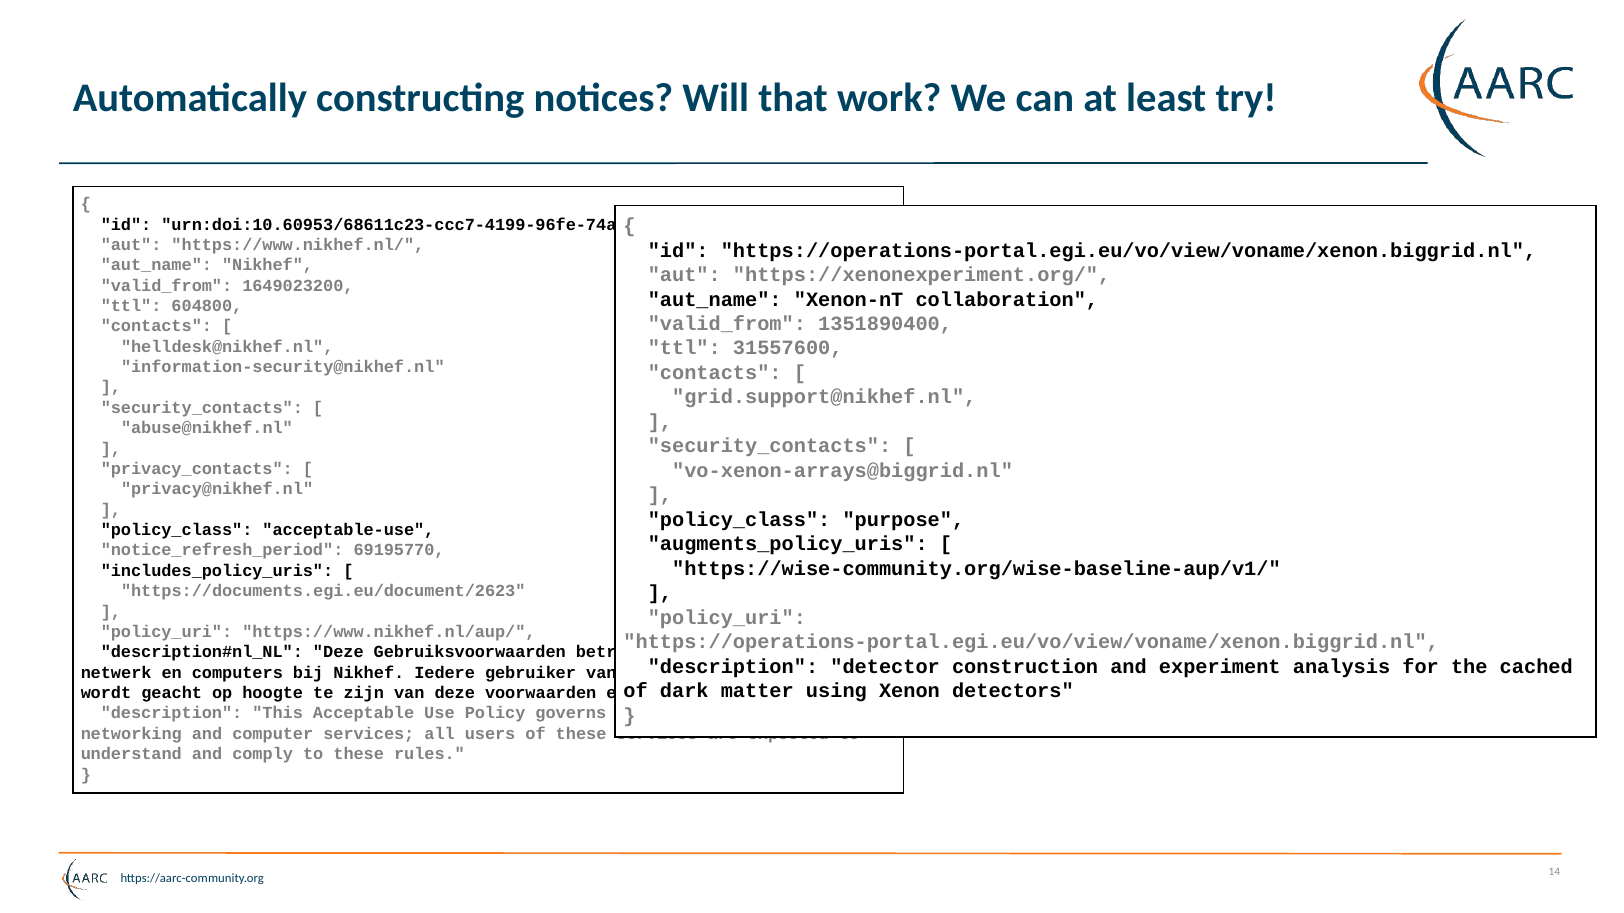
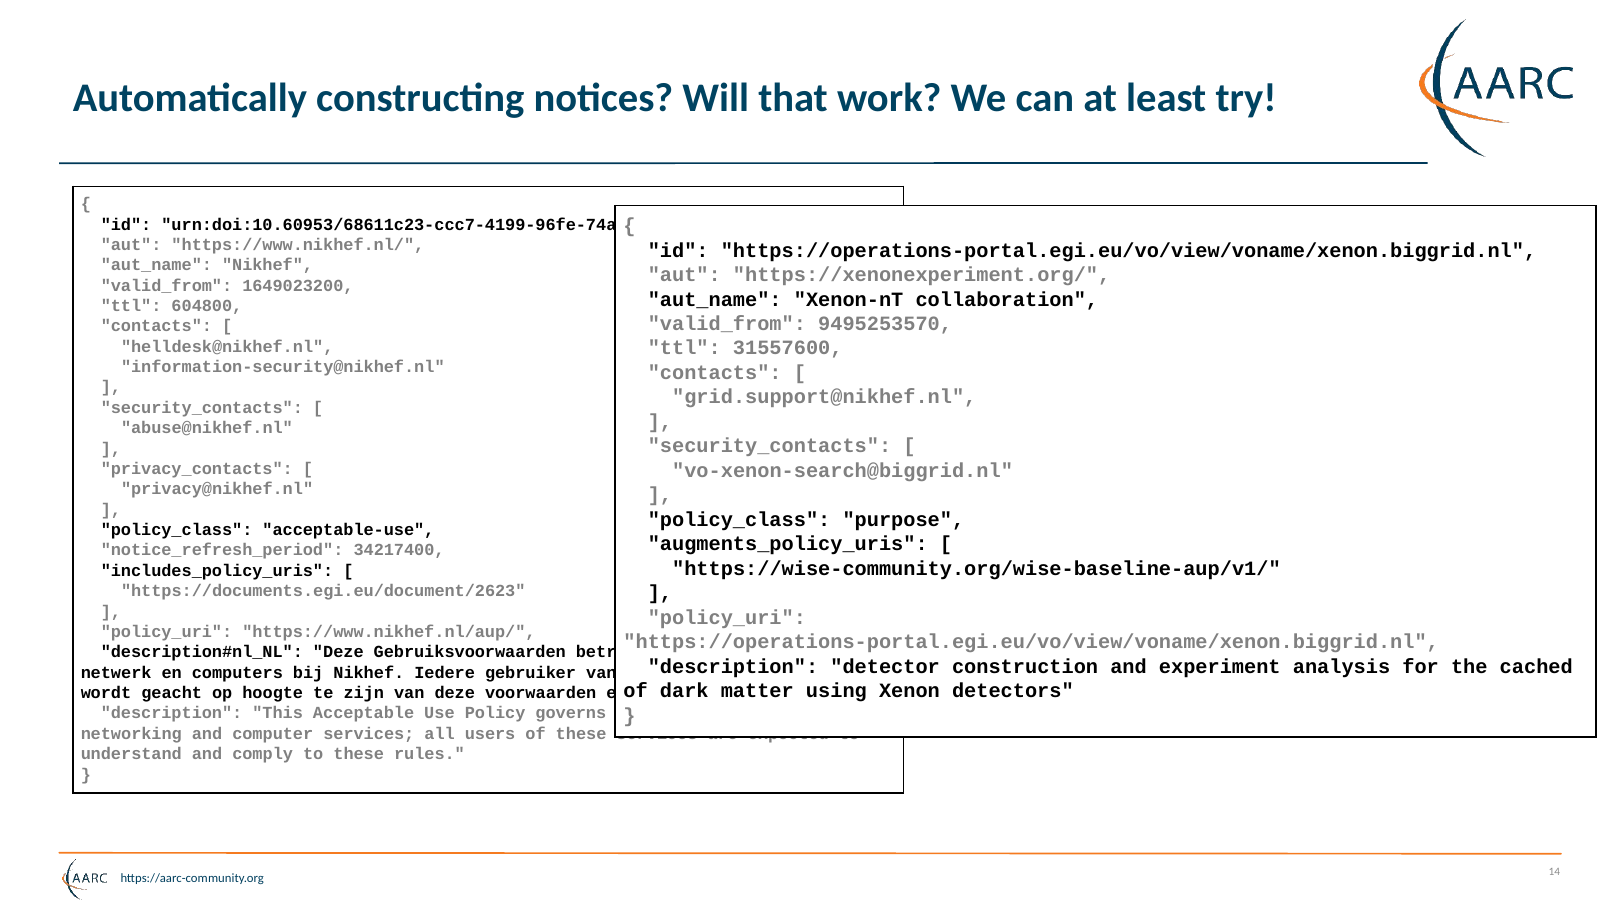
1351890400: 1351890400 -> 9495253570 (885, 324)
vo-xenon-arrays@biggrid.nl: vo-xenon-arrays@biggrid.nl -> vo-xenon-search@biggrid.nl (843, 471)
69195770: 69195770 -> 34217400 (399, 551)
